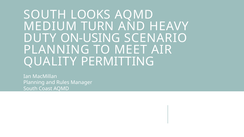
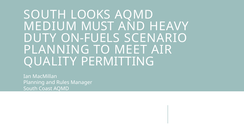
TURN: TURN -> MUST (98, 26)
ON-USING: ON-USING -> ON-FUELS (90, 38)
